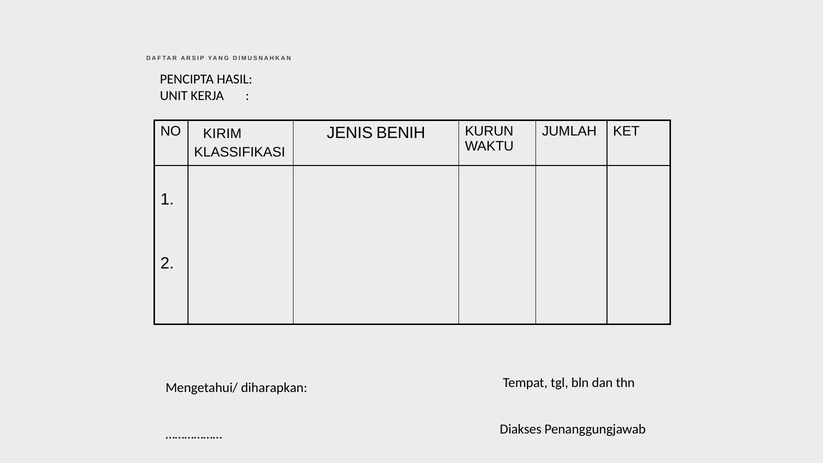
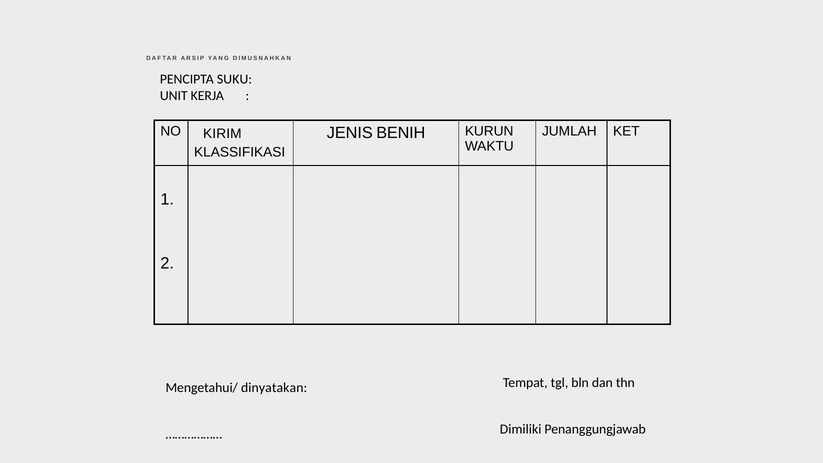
HASIL: HASIL -> SUKU (235, 79)
diharapkan: diharapkan -> dinyatakan (274, 388)
Diakses: Diakses -> Dimiliki (521, 429)
